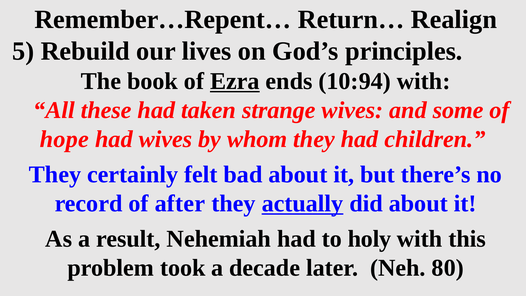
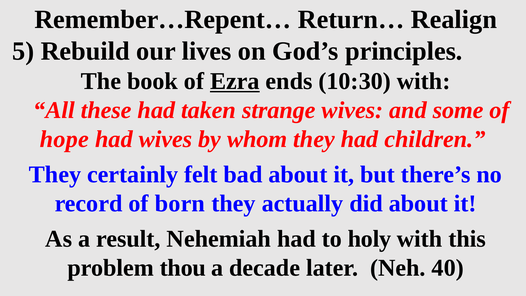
10:94: 10:94 -> 10:30 (355, 81)
after: after -> born (180, 203)
actually underline: present -> none (303, 203)
took: took -> thou (183, 268)
80: 80 -> 40 (448, 268)
